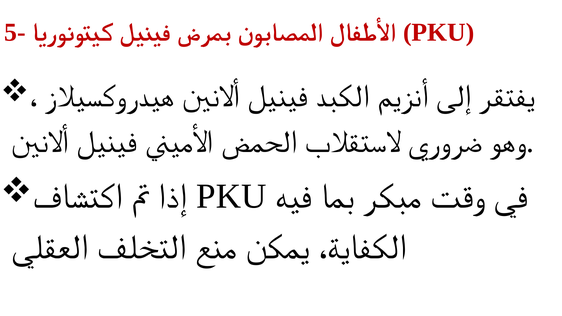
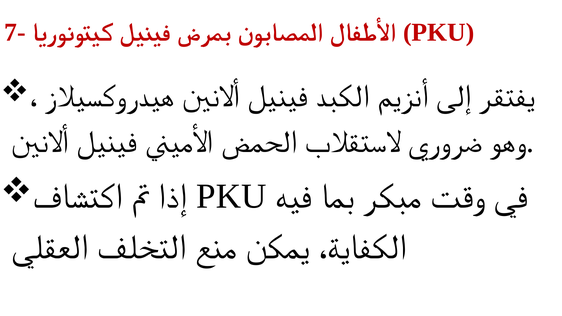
5-: 5- -> 7- (15, 33)
